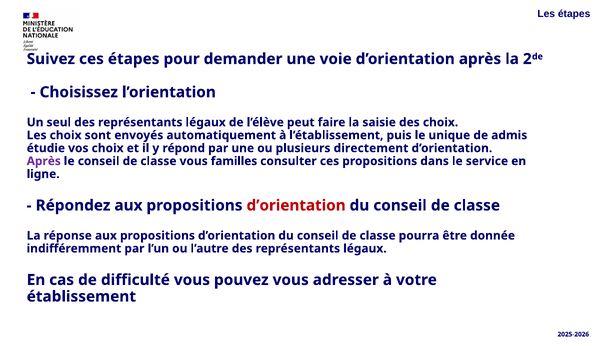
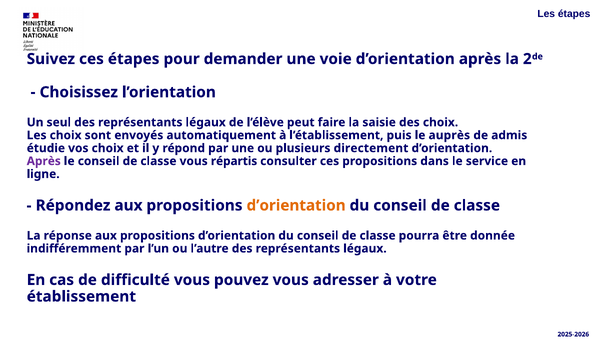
unique: unique -> auprès (449, 135)
familles: familles -> répartis (234, 161)
d’orientation colour: red -> orange (296, 205)
